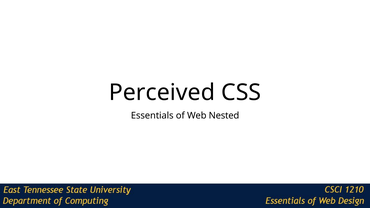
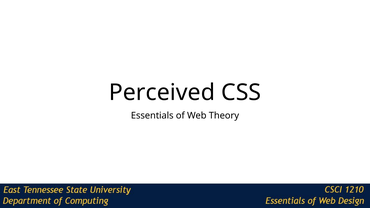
Nested: Nested -> Theory (224, 116)
